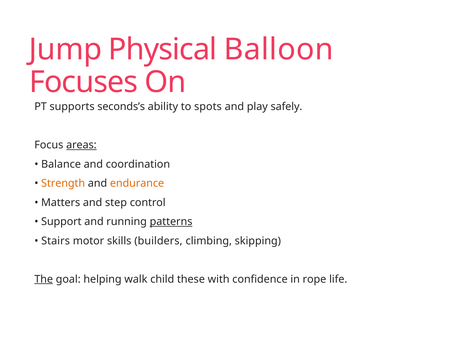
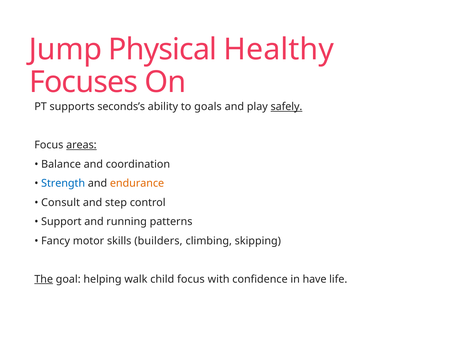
Balloon: Balloon -> Healthy (279, 50)
spots: spots -> goals (208, 107)
safely underline: none -> present (286, 107)
Strength colour: orange -> blue (63, 183)
Matters: Matters -> Consult (61, 203)
patterns underline: present -> none (171, 222)
Stairs: Stairs -> Fancy (56, 241)
child these: these -> focus (191, 279)
rope: rope -> have (315, 279)
